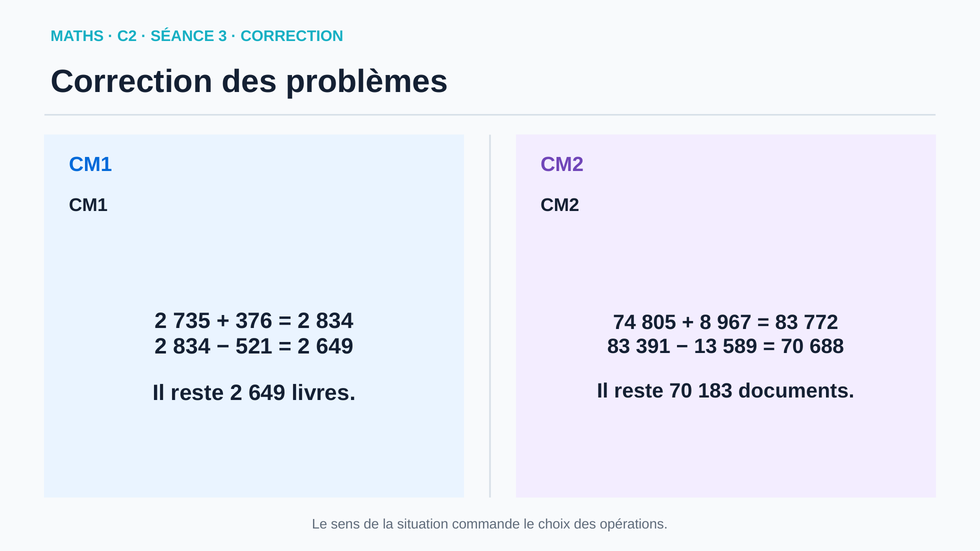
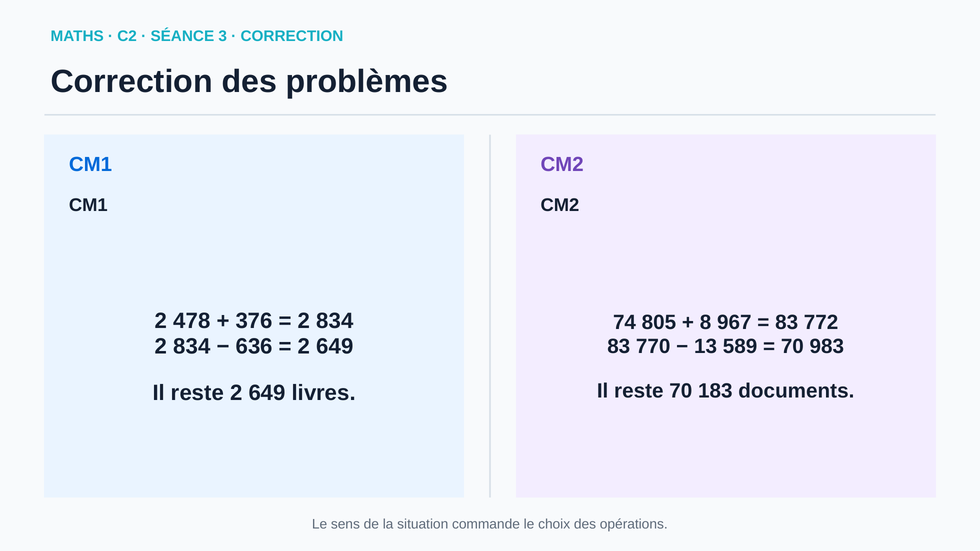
735: 735 -> 478 (192, 321)
521: 521 -> 636 (254, 347)
391: 391 -> 770 (653, 347)
688: 688 -> 983 (827, 347)
